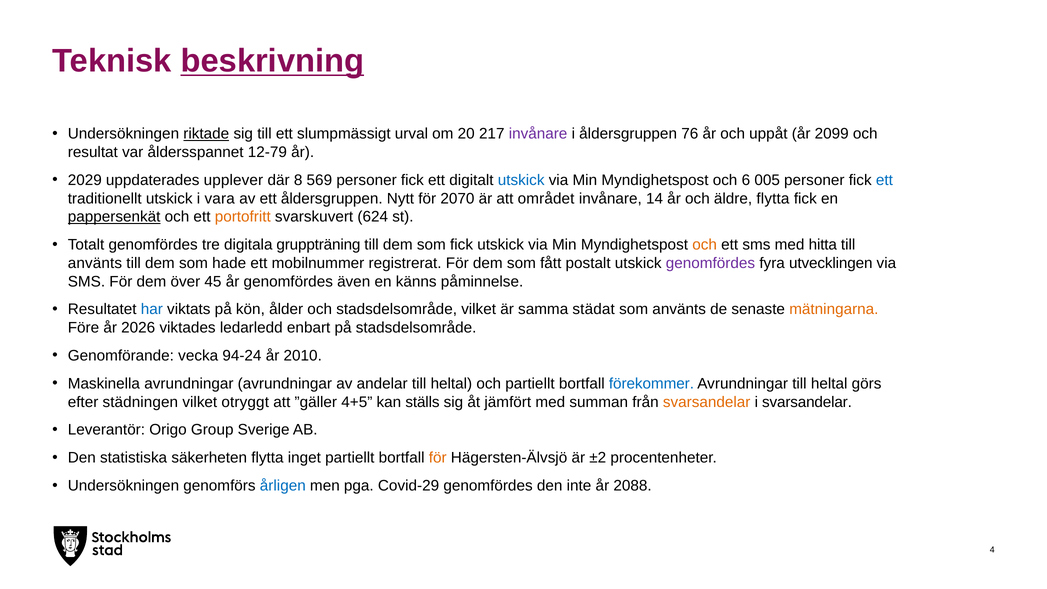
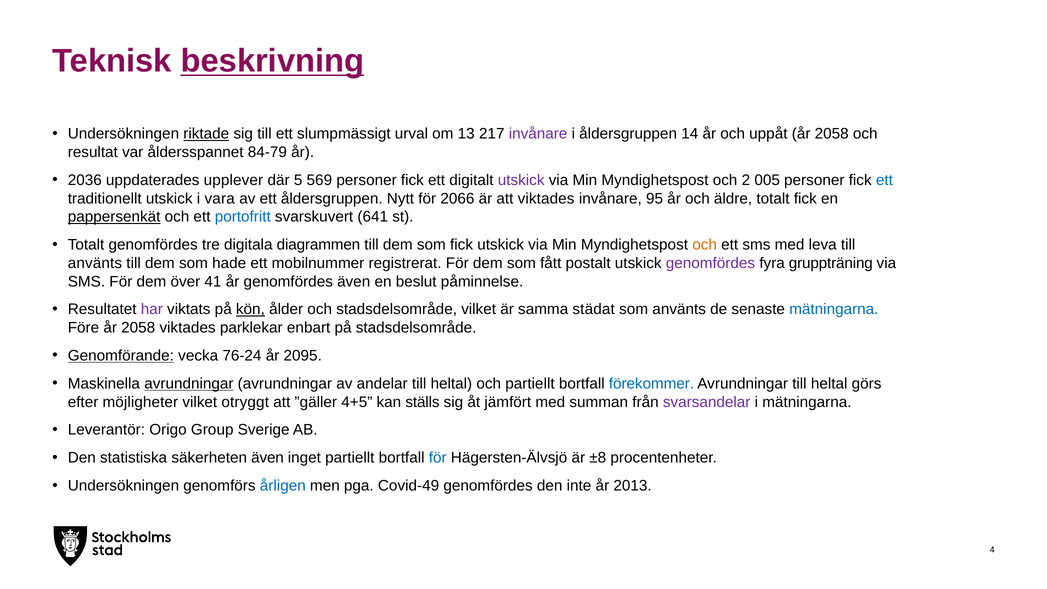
20: 20 -> 13 (466, 134)
76: 76 -> 14 (690, 134)
uppåt år 2099: 2099 -> 2058 (832, 134)
12-79: 12-79 -> 84-79 (267, 152)
2029: 2029 -> 2036 (85, 180)
8: 8 -> 5 (298, 180)
utskick colour: blue -> purple (521, 180)
6: 6 -> 2 (746, 180)
2070: 2070 -> 2066 (457, 199)
att området: området -> viktades (546, 199)
14: 14 -> 95 (655, 199)
äldre flytta: flytta -> totalt (773, 199)
portofritt colour: orange -> blue (243, 217)
624: 624 -> 641 (373, 217)
gruppträning: gruppträning -> diagrammen (318, 245)
hitta: hitta -> leva (823, 245)
utvecklingen: utvecklingen -> gruppträning (831, 263)
45: 45 -> 41 (213, 281)
känns: känns -> beslut (416, 281)
har colour: blue -> purple (152, 309)
kön underline: none -> present (250, 309)
mätningarna colour: orange -> blue (834, 309)
Före år 2026: 2026 -> 2058 (138, 328)
ledarledd: ledarledd -> parklekar (251, 328)
Genomförande underline: none -> present (121, 356)
94-24: 94-24 -> 76-24 (242, 356)
2010: 2010 -> 2095 (303, 356)
avrundningar underline: none -> present (189, 384)
städningen: städningen -> möjligheter (140, 402)
svarsandelar colour: orange -> purple (707, 402)
i svarsandelar: svarsandelar -> mätningarna (807, 402)
säkerheten flytta: flytta -> även (268, 458)
för colour: orange -> blue (438, 458)
±2: ±2 -> ±8 (598, 458)
Covid-29: Covid-29 -> Covid-49 (409, 486)
2088: 2088 -> 2013 (633, 486)
